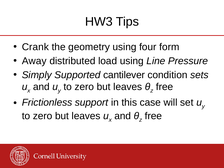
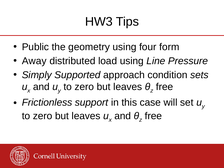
Crank: Crank -> Public (35, 47)
cantilever: cantilever -> approach (124, 75)
